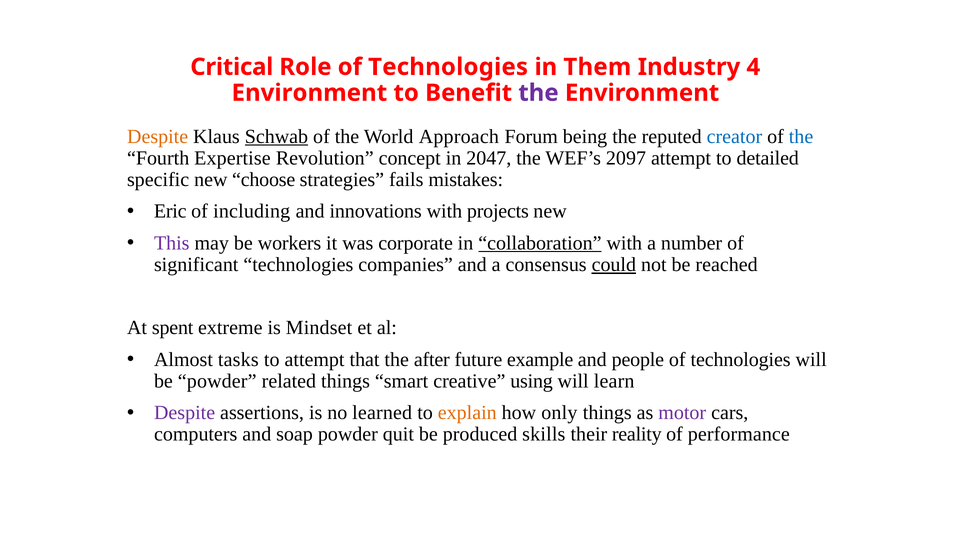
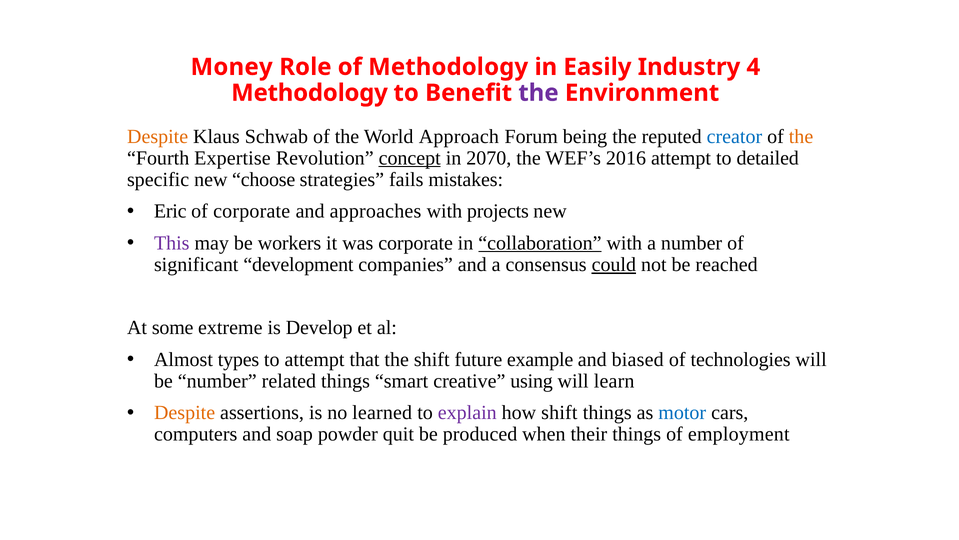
Critical: Critical -> Money (232, 67)
Role of Technologies: Technologies -> Methodology (448, 67)
Them: Them -> Easily (597, 67)
Environment: Environment -> Methodology (309, 93)
Schwab underline: present -> none (276, 136)
the colour: blue -> orange (801, 136)
concept underline: none -> present (410, 158)
2047: 2047 -> 2070 (489, 158)
2097: 2097 -> 2016 (626, 158)
of including: including -> corporate (252, 211)
innovations: innovations -> approaches (375, 211)
significant technologies: technologies -> development (298, 264)
spent: spent -> some (173, 327)
Mindset: Mindset -> Develop (319, 327)
tasks: tasks -> types (239, 359)
the after: after -> shift (432, 359)
people: people -> biased (638, 359)
be powder: powder -> number (217, 381)
Despite colour: purple -> orange (185, 412)
explain colour: orange -> purple (467, 412)
how only: only -> shift (559, 412)
motor colour: purple -> blue (682, 412)
skills: skills -> when (544, 434)
their reality: reality -> things (637, 434)
performance: performance -> employment (739, 434)
